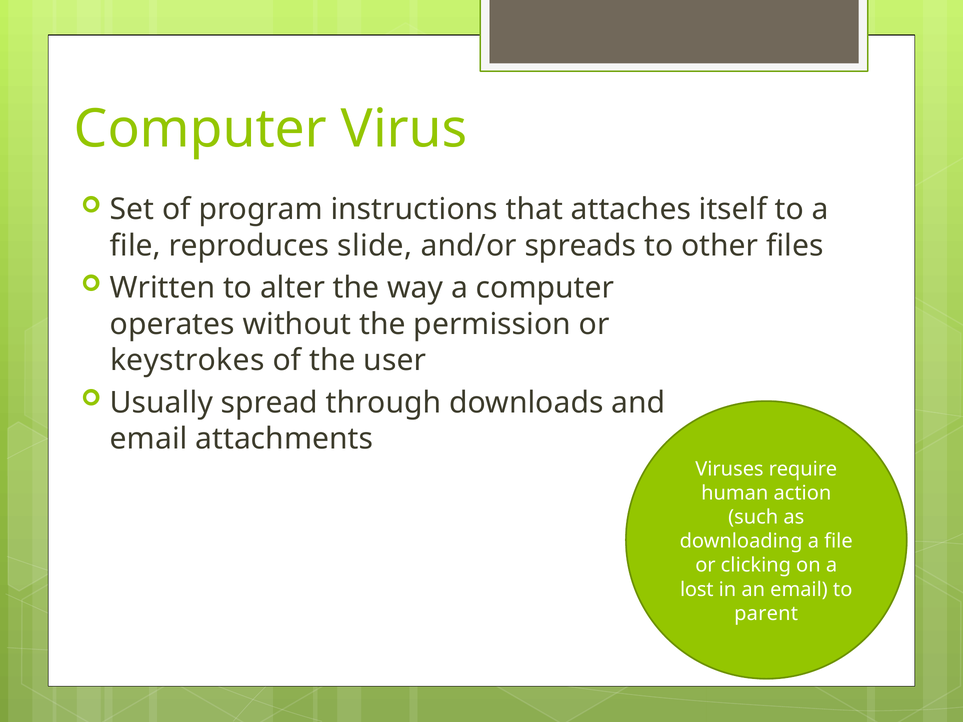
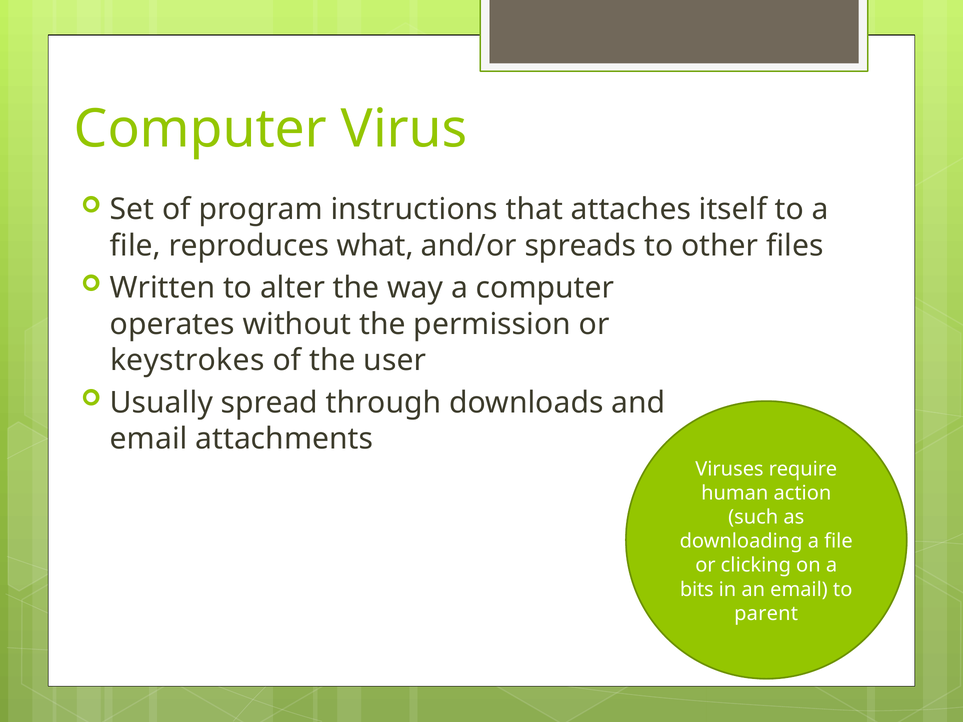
slide: slide -> what (375, 246)
lost: lost -> bits (697, 590)
